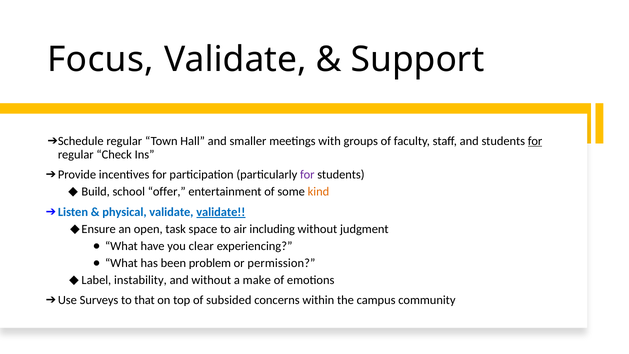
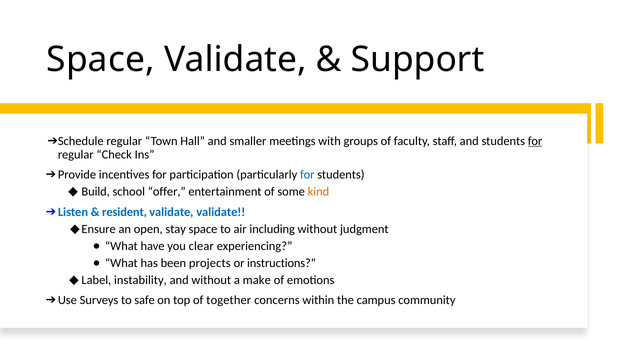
Focus: Focus -> Space (101, 60)
for colour: purple -> blue (307, 175)
physical: physical -> resident (125, 212)
validate underline: present -> none (221, 212)
task: task -> stay (176, 229)
problem: problem -> projects (210, 263)
permission: permission -> instructions (282, 263)
that: that -> safe (145, 300)
subsided: subsided -> together (229, 300)
